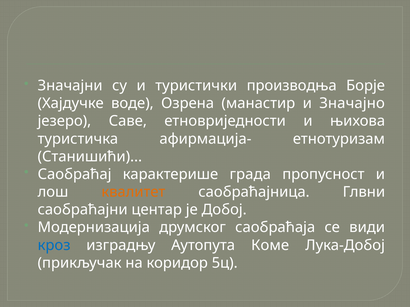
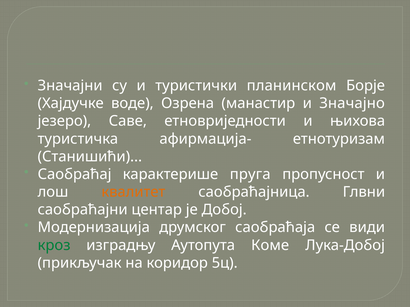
производња: производња -> планинском (292, 86)
града: града -> пруга (250, 175)
кроз colour: blue -> green (54, 246)
